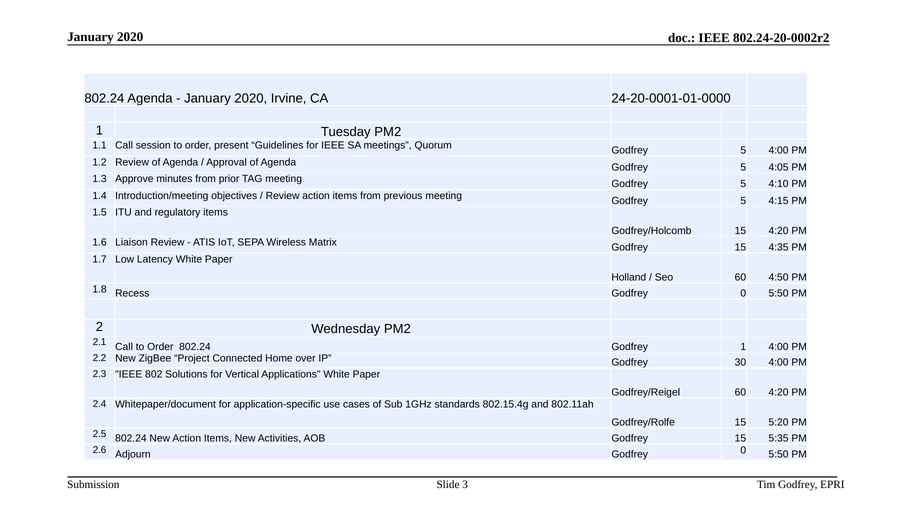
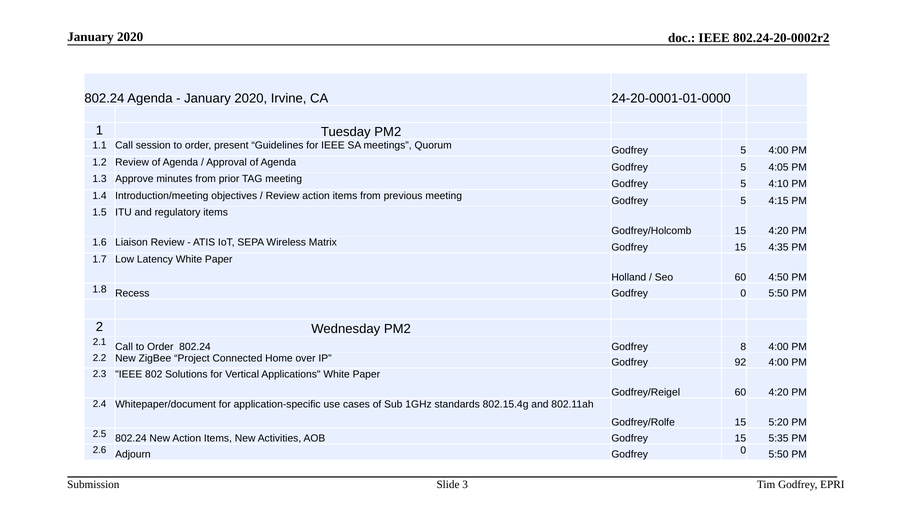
Godfrey 1: 1 -> 8 (743, 346)
30: 30 -> 92 (740, 362)
